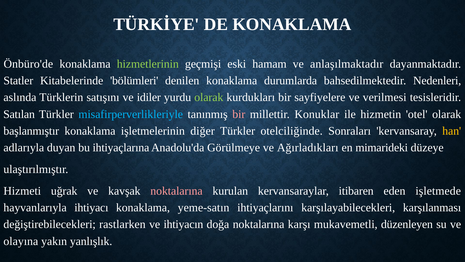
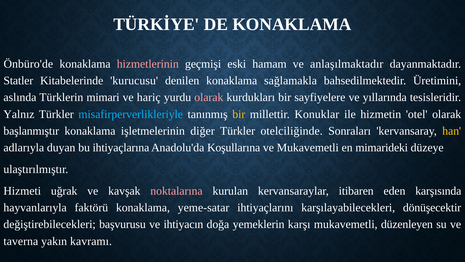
hizmetlerinin colour: light green -> pink (148, 64)
bölümleri: bölümleri -> kurucusu (134, 81)
durumlarda: durumlarda -> sağlamakla (291, 81)
Nedenleri: Nedenleri -> Üretimini (437, 81)
satışını: satışını -> mimari (103, 97)
idiler: idiler -> hariç (149, 97)
olarak colour: light green -> pink (209, 97)
verilmesi: verilmesi -> yıllarında (385, 97)
Satılan: Satılan -> Yalnız (19, 114)
bir colour: pink -> yellow (239, 114)
Görülmeye: Görülmeye -> Koşullarına (234, 147)
ve Ağırladıkları: Ağırladıkları -> Mukavemetli (308, 147)
işletmede: işletmede -> karşısında (438, 191)
ihtiyacı: ihtiyacı -> faktörü (91, 207)
yeme-satın: yeme-satın -> yeme-satar (204, 207)
karşılanması: karşılanması -> dönüşecektir (432, 207)
rastlarken: rastlarken -> başvurusu (122, 224)
doğa noktalarına: noktalarına -> yemeklerin (259, 224)
olayına: olayına -> taverna (21, 241)
yanlışlık: yanlışlık -> kavramı (91, 241)
